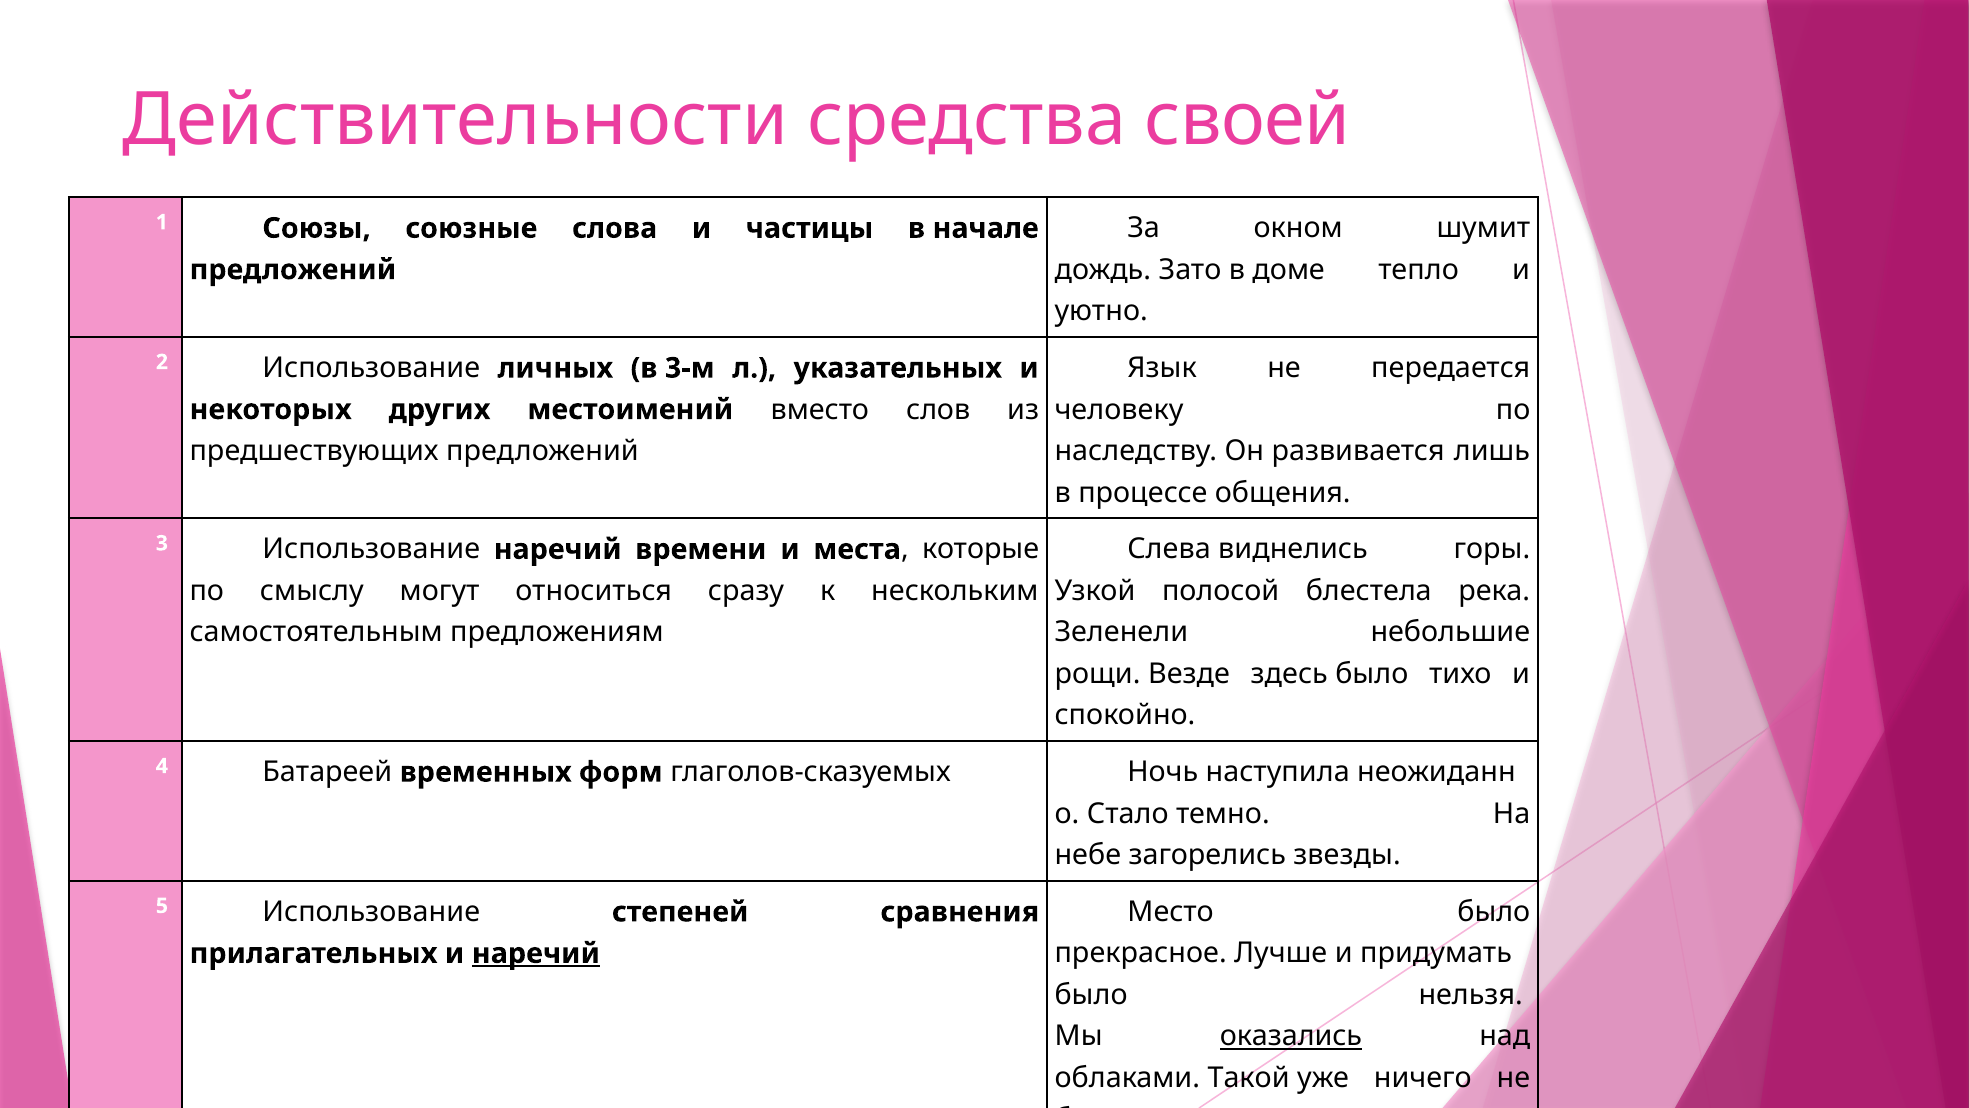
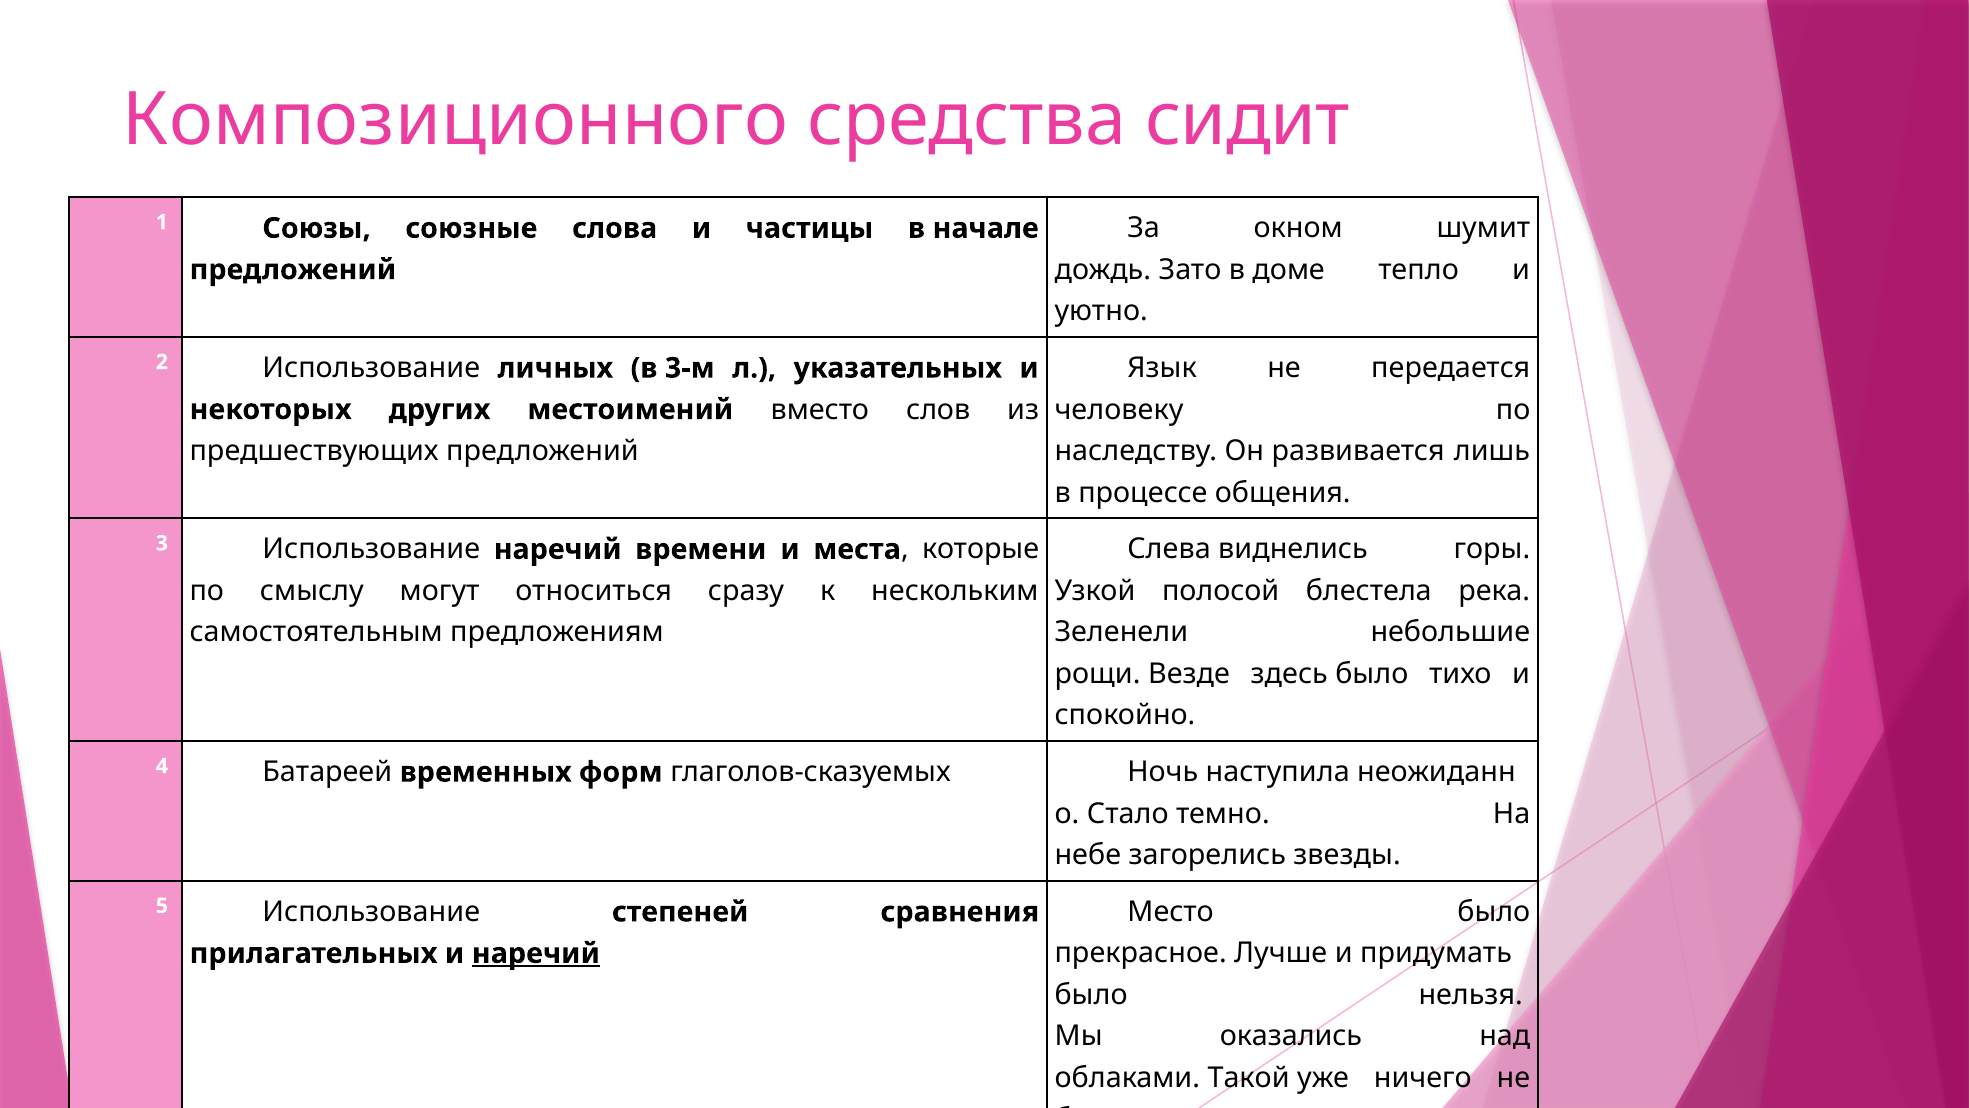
Действительности: Действительности -> Композиционного (455, 120)
своей: своей -> сидит (1247, 120)
оказались underline: present -> none (1291, 1036)
